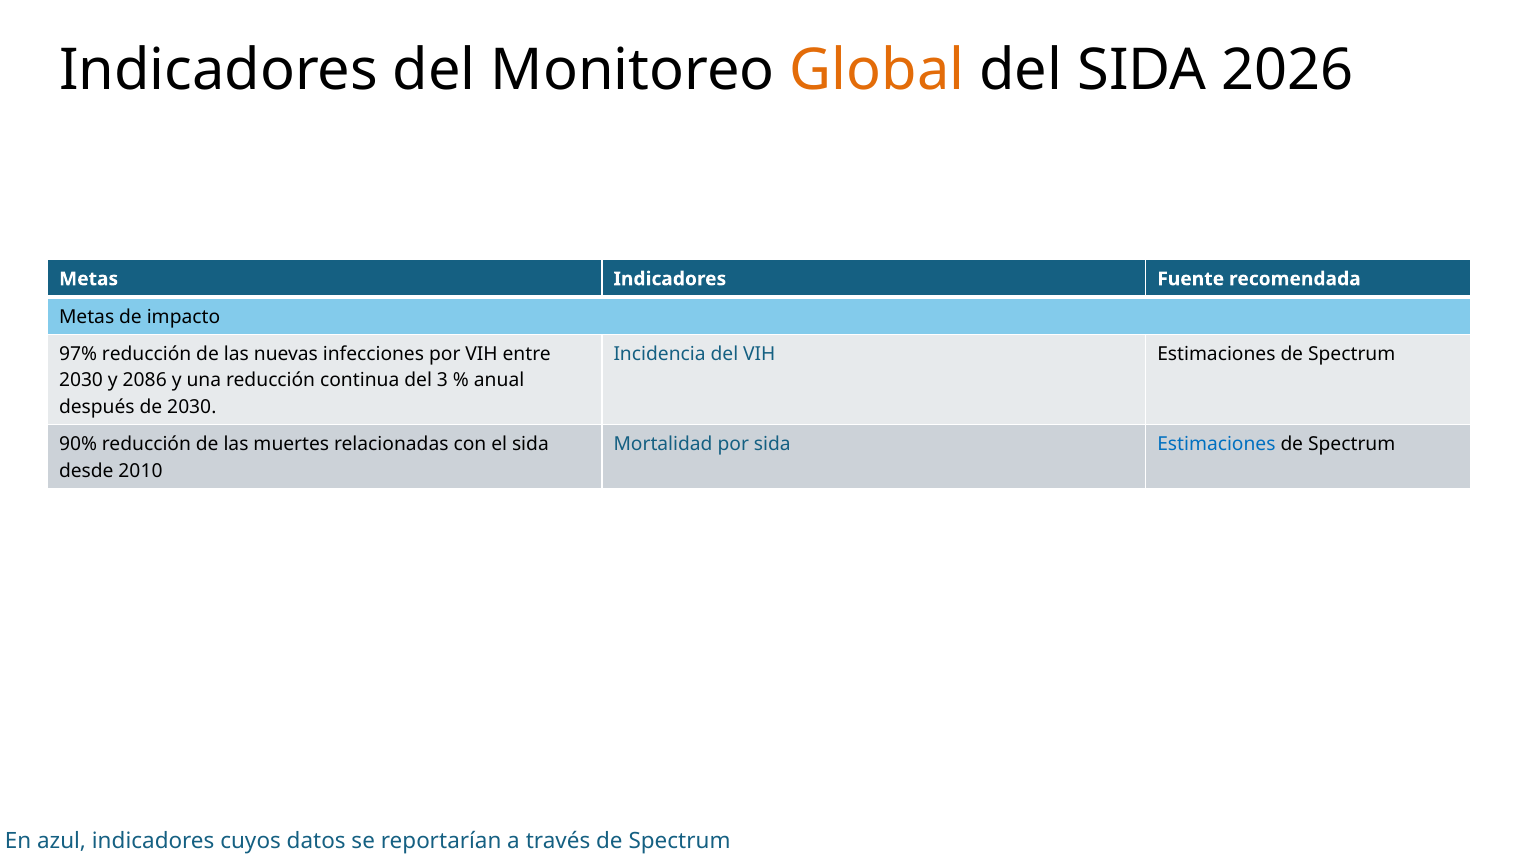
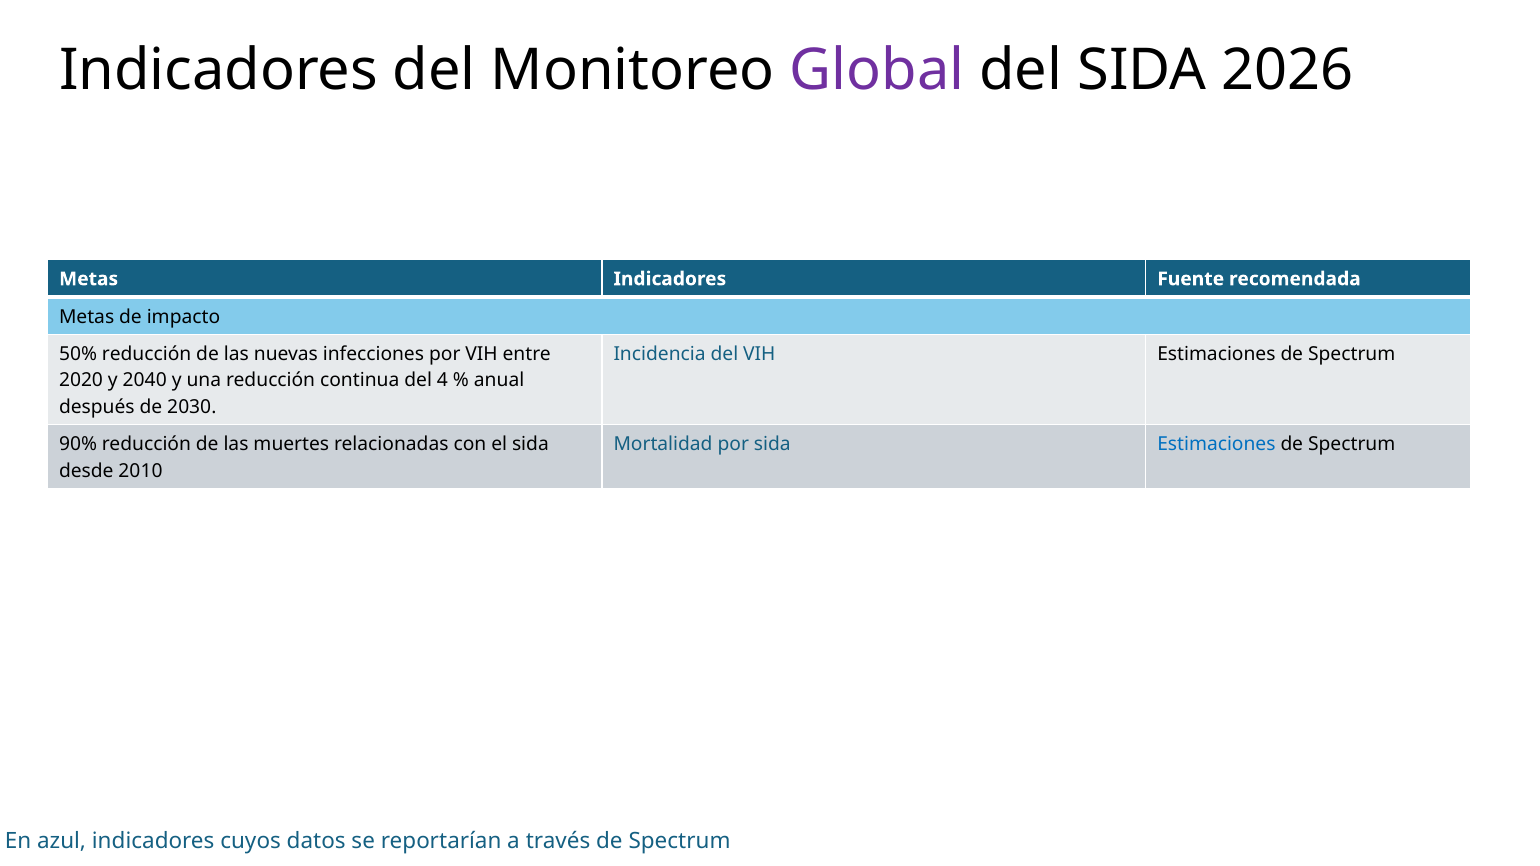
Global colour: orange -> purple (877, 71)
97%: 97% -> 50% (78, 355)
2030: 2030 -> 2020 (81, 381)
2086: 2086 -> 2040 (145, 381)
3: 3 -> 4 (442, 381)
